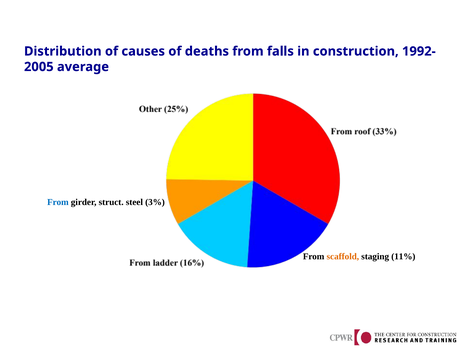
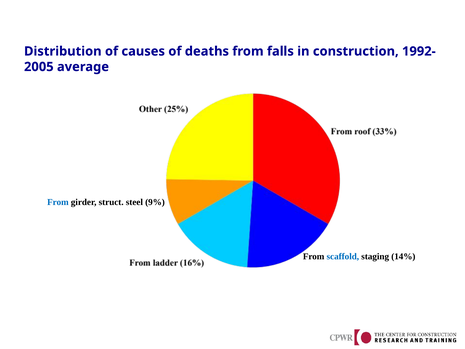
3%: 3% -> 9% (155, 202)
scaffold colour: orange -> blue (343, 256)
11%: 11% -> 14% (403, 256)
